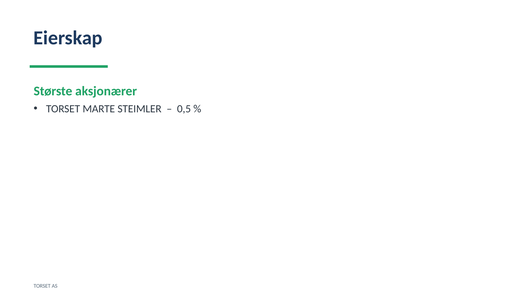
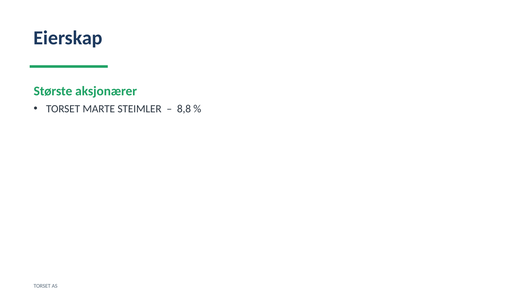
0,5: 0,5 -> 8,8 (184, 109)
